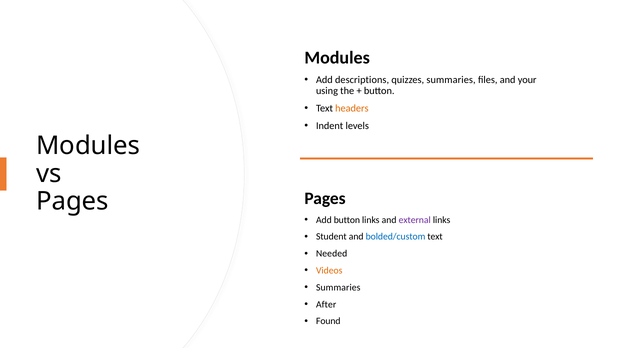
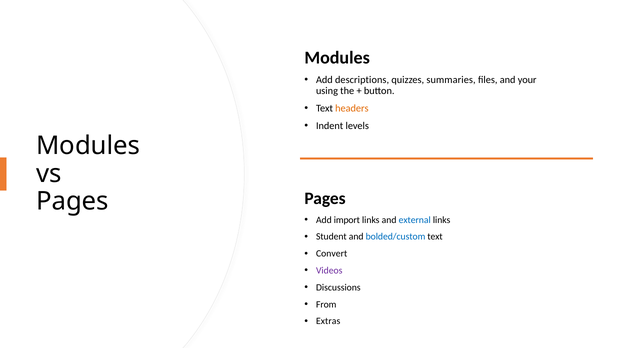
Add button: button -> import (347, 220)
external colour: purple -> blue (415, 220)
Needed: Needed -> Convert (332, 253)
Videos colour: orange -> purple (329, 270)
Summaries: Summaries -> Discussions (338, 287)
After: After -> From (326, 304)
Found: Found -> Extras (328, 321)
